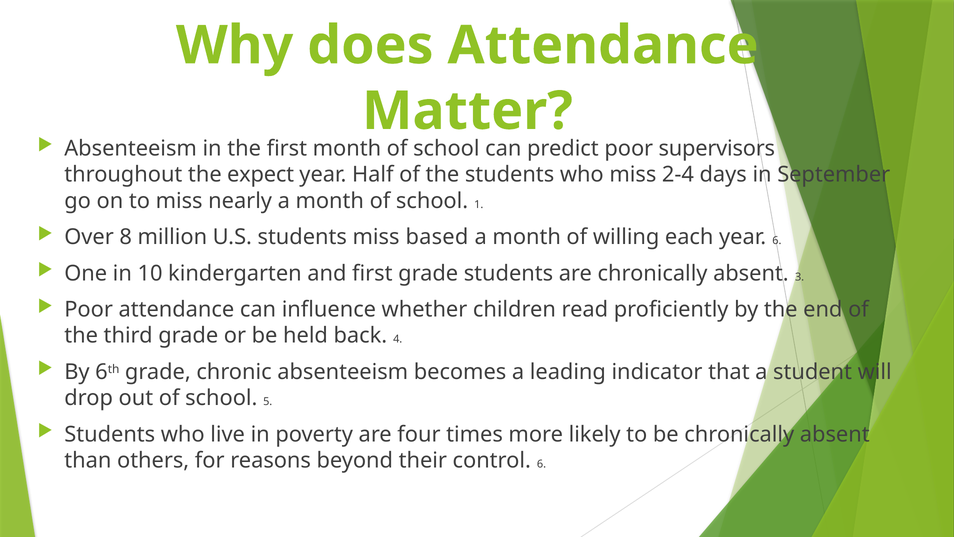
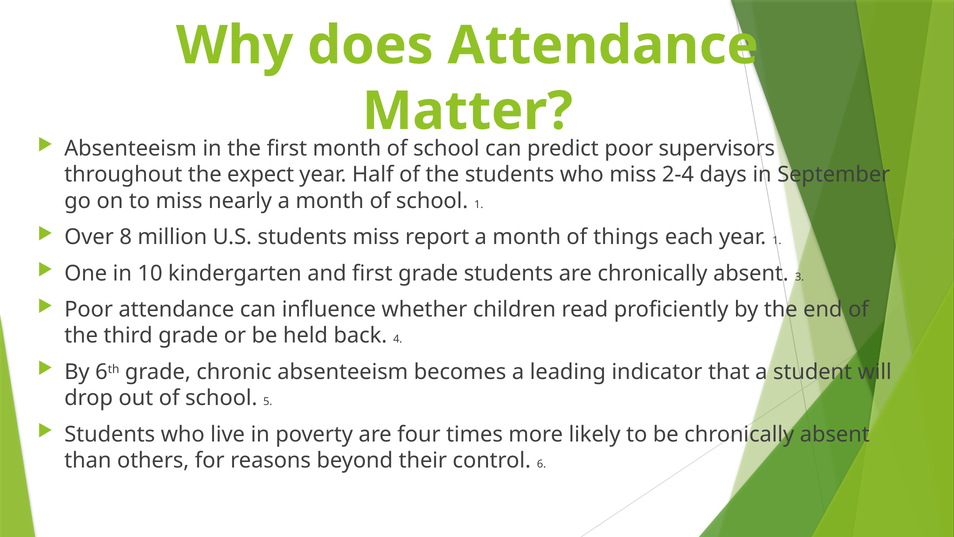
based: based -> report (437, 237)
willing: willing -> things (626, 237)
year 6: 6 -> 1 (777, 241)
